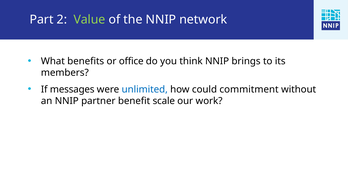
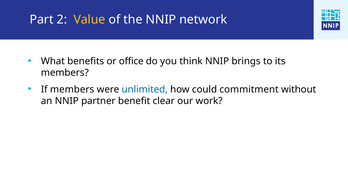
Value colour: light green -> yellow (89, 20)
If messages: messages -> members (72, 90)
scale: scale -> clear (164, 101)
